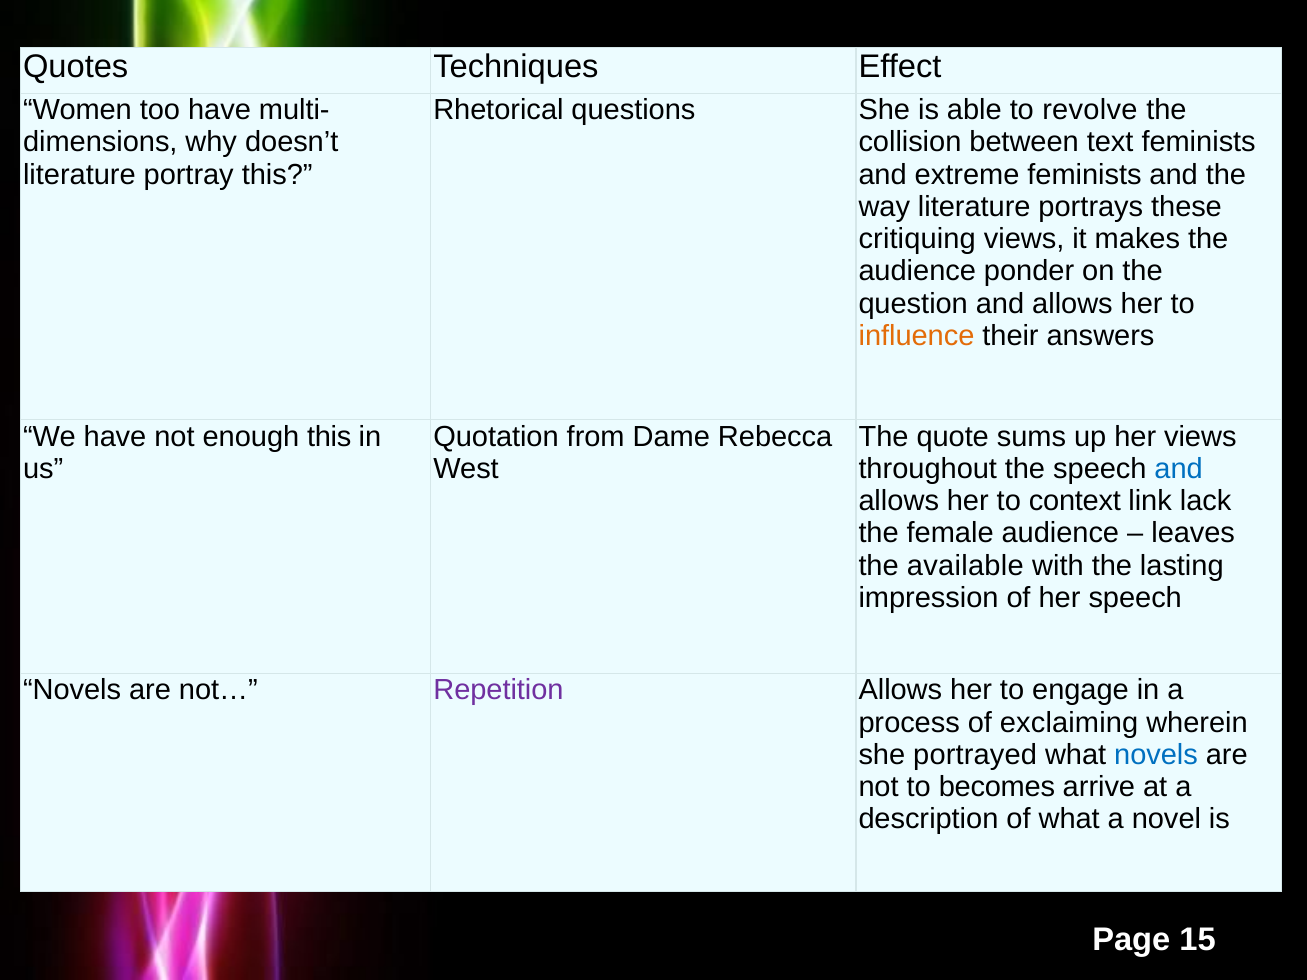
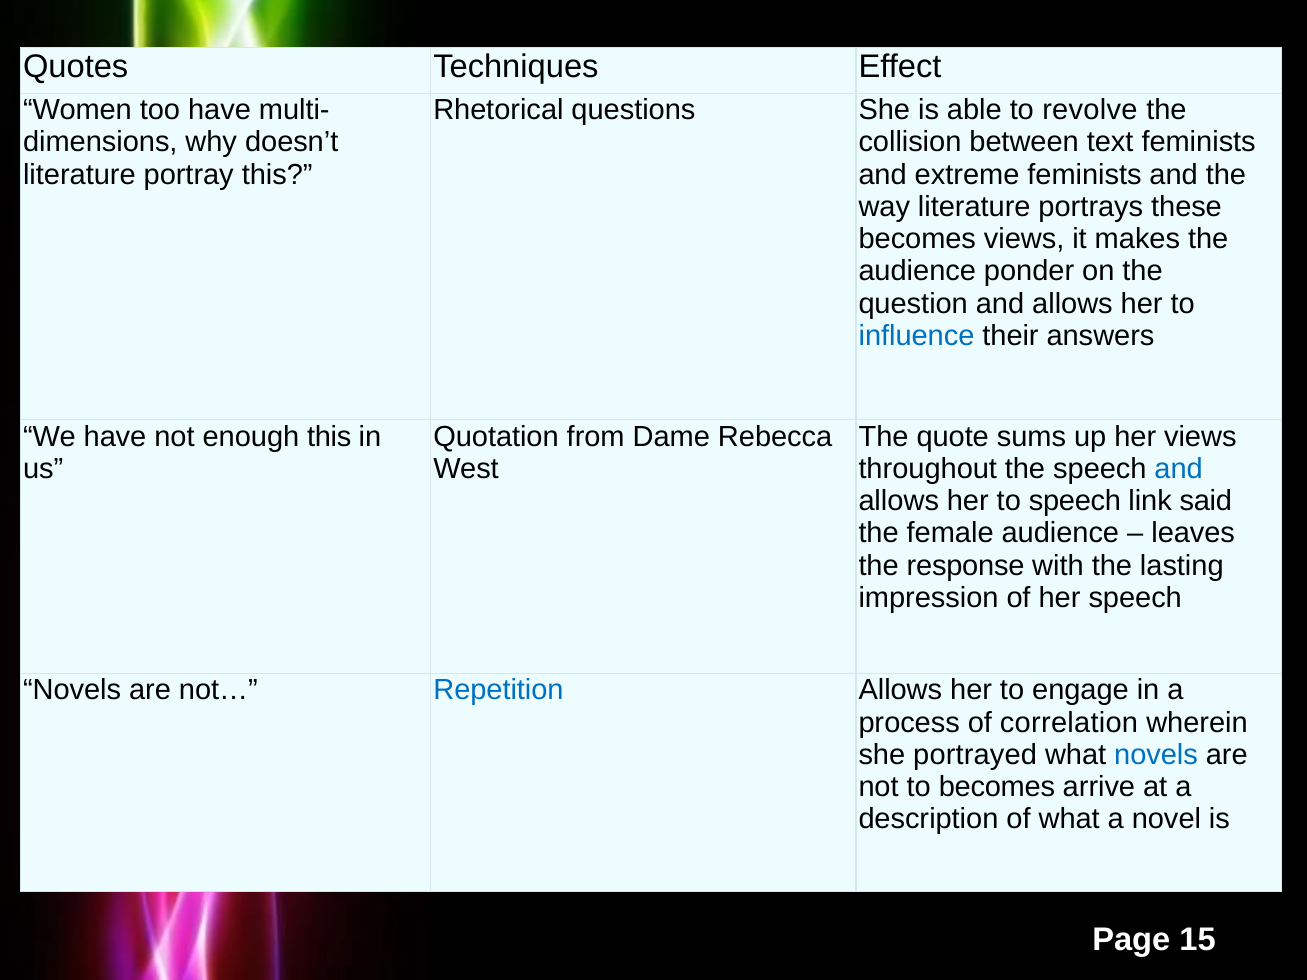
critiquing: critiquing -> becomes (917, 239)
influence colour: orange -> blue (917, 336)
to context: context -> speech (1075, 501)
lack: lack -> said (1206, 501)
available: available -> response (966, 566)
Repetition colour: purple -> blue (498, 690)
exclaiming: exclaiming -> correlation (1069, 723)
